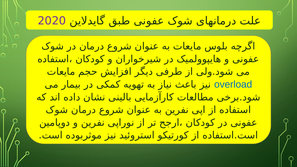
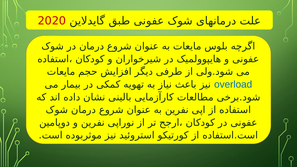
2020 colour: purple -> red (52, 21)
